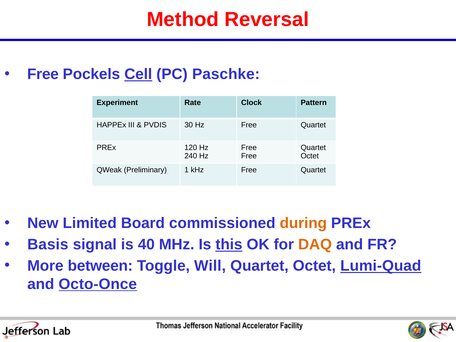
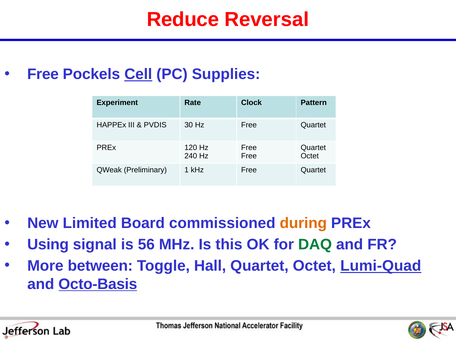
Method: Method -> Reduce (183, 20)
Paschke: Paschke -> Supplies (226, 74)
Basis: Basis -> Using (48, 245)
40: 40 -> 56 (146, 245)
this underline: present -> none (229, 245)
DAQ colour: orange -> green (315, 245)
Will: Will -> Hall (210, 266)
Octo-Once: Octo-Once -> Octo-Basis (98, 284)
